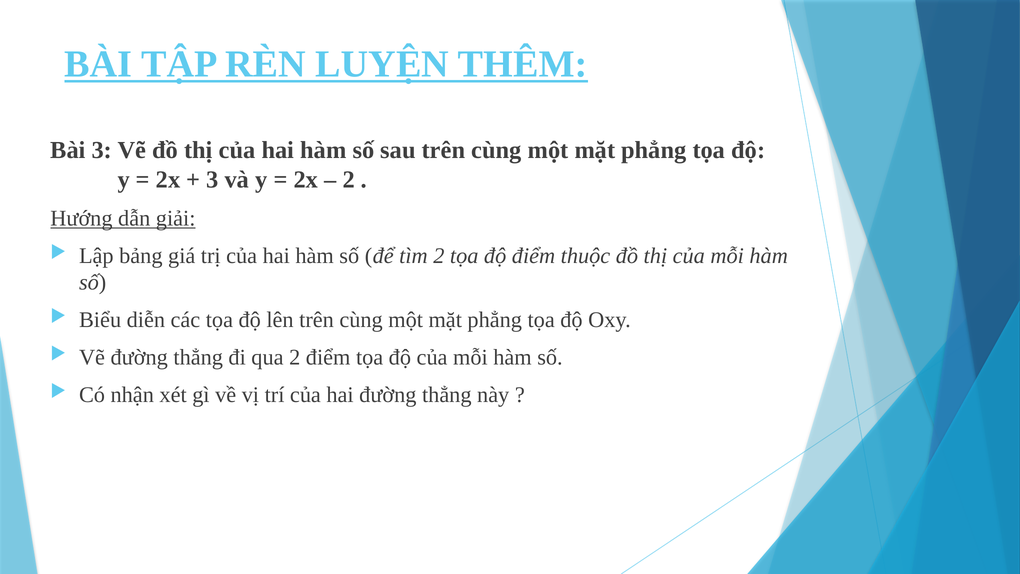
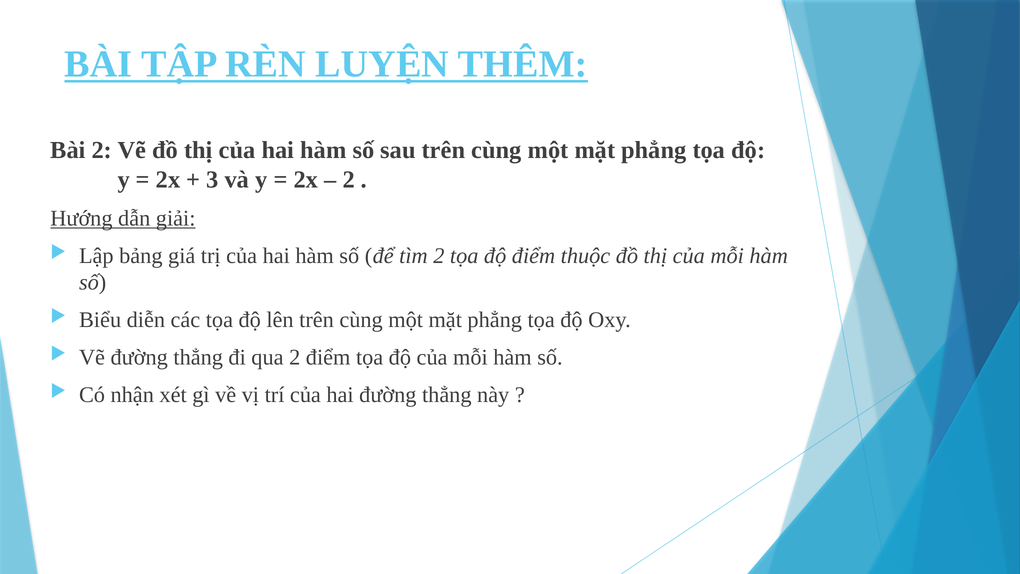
Bài 3: 3 -> 2 (102, 150)
